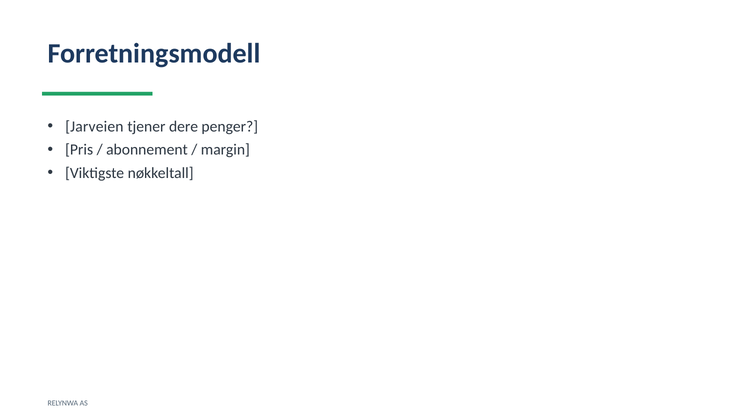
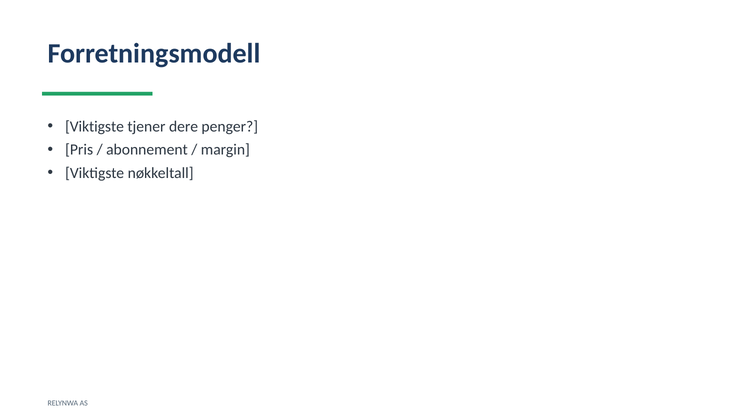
Jarveien: Jarveien -> Viktigste (95, 127)
